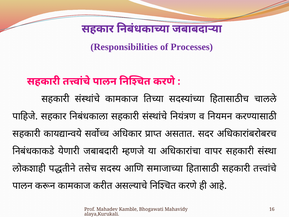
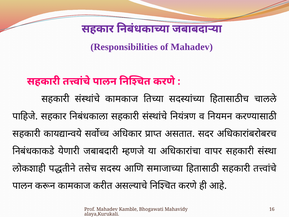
of Processes: Processes -> Mahadev (192, 47)
